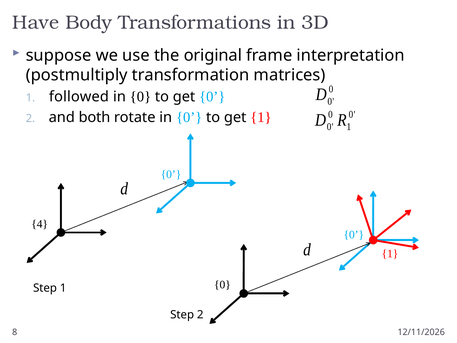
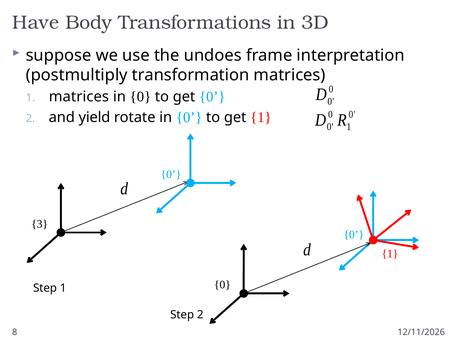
original: original -> undoes (213, 55)
1 followed: followed -> matrices (79, 97)
both: both -> yield (94, 117)
4: 4 -> 3 (40, 224)
